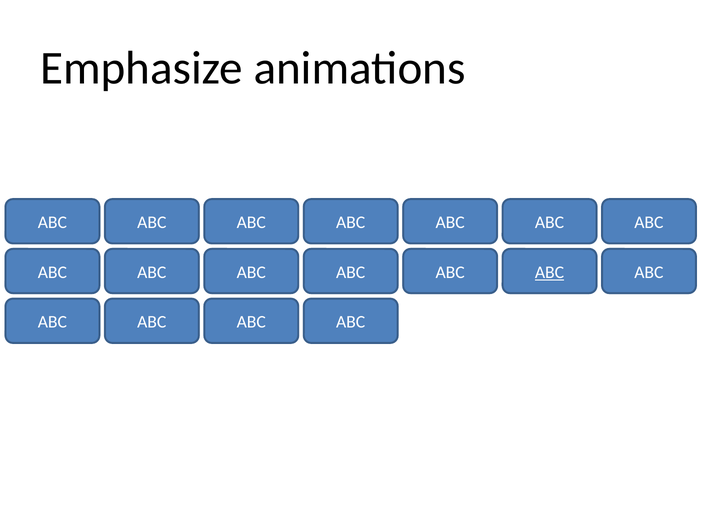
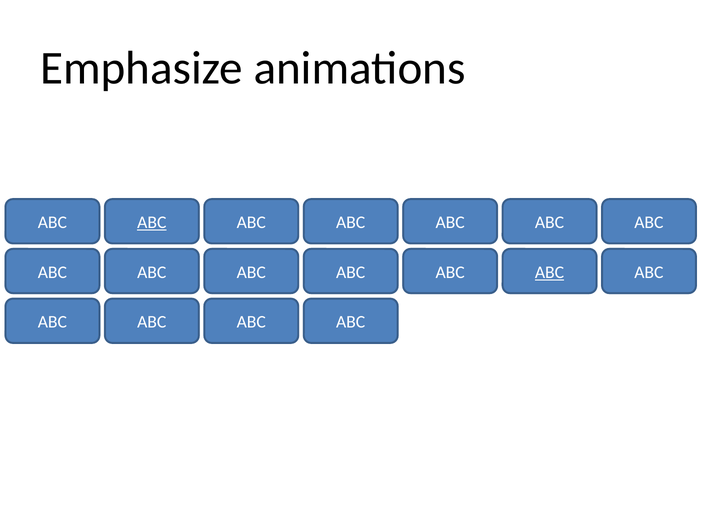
ABC underline: none -> present (152, 222)
